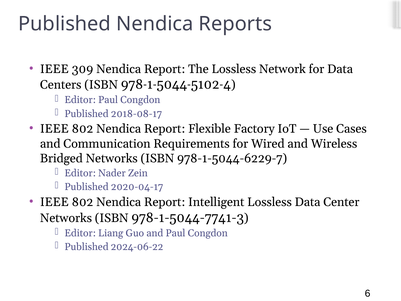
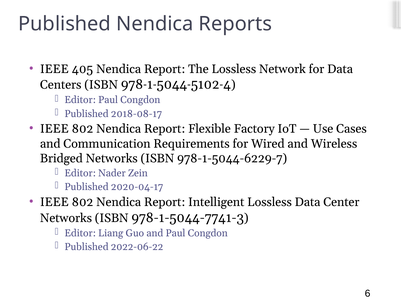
309: 309 -> 405 (82, 69)
2024-06-22: 2024-06-22 -> 2022-06-22 (137, 247)
